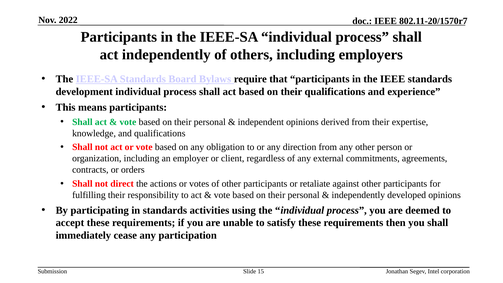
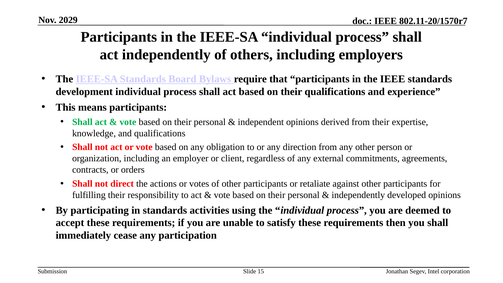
2022: 2022 -> 2029 (68, 20)
